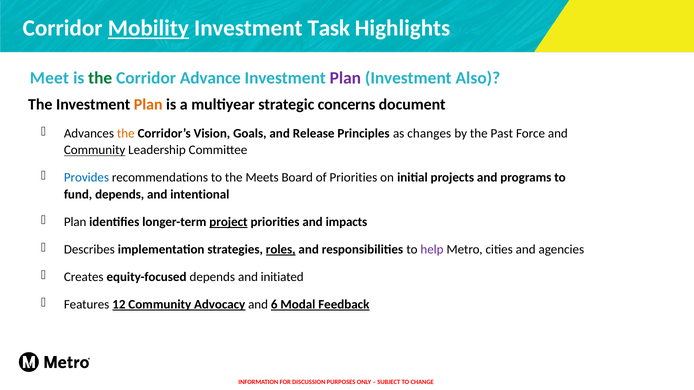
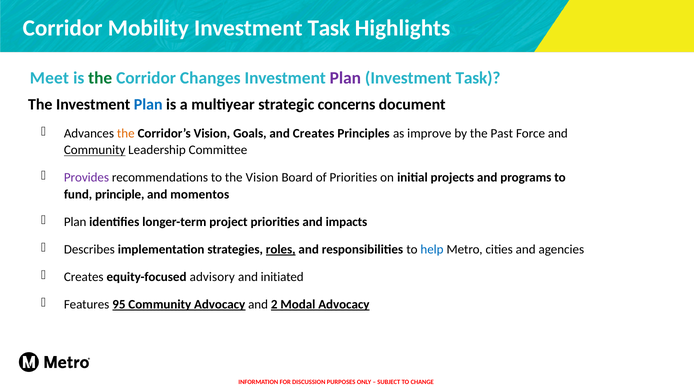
Mobility underline: present -> none (148, 28)
Advance: Advance -> Changes (210, 78)
Also: Also -> Task (478, 78)
Plan colour: orange -> blue (148, 105)
and Release: Release -> Creates (314, 134)
changes: changes -> improve (429, 134)
Provides colour: blue -> purple (86, 178)
the Meets: Meets -> Vision (262, 178)
fund depends: depends -> principle (120, 195)
intentional: intentional -> momentos (200, 195)
project underline: present -> none (228, 222)
help colour: purple -> blue (432, 250)
equity-focused depends: depends -> advisory (212, 277)
12: 12 -> 95 (119, 305)
6: 6 -> 2 (274, 305)
Modal Feedback: Feedback -> Advocacy (344, 305)
